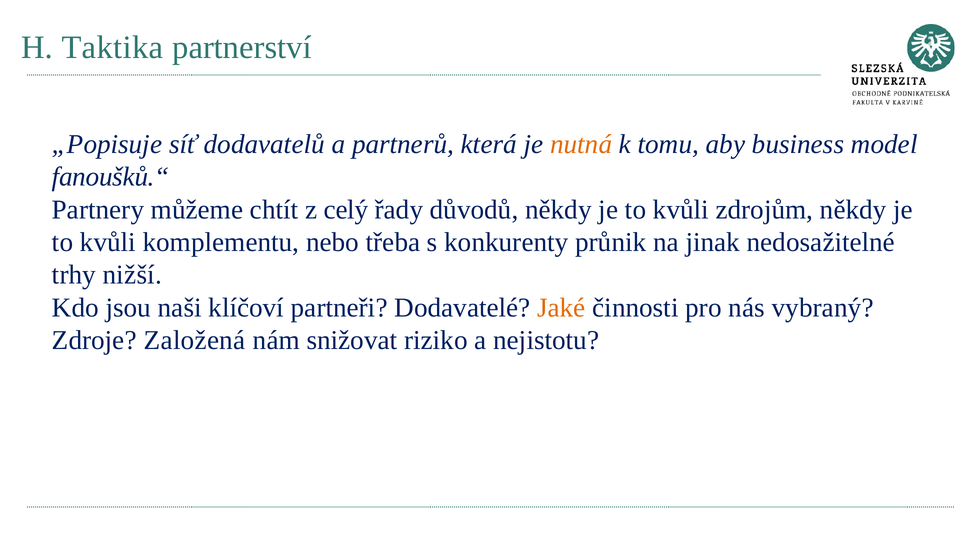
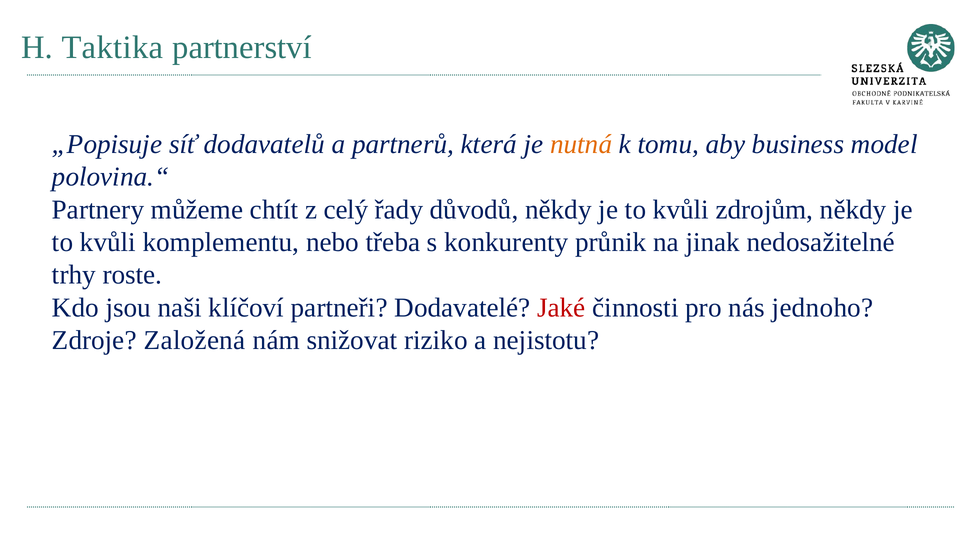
fanoušků.“: fanoušků.“ -> polovina.“ (111, 177)
nižší: nižší -> roste (132, 275)
Jaké colour: orange -> red (561, 307)
vybraný: vybraný -> jednoho (823, 307)
